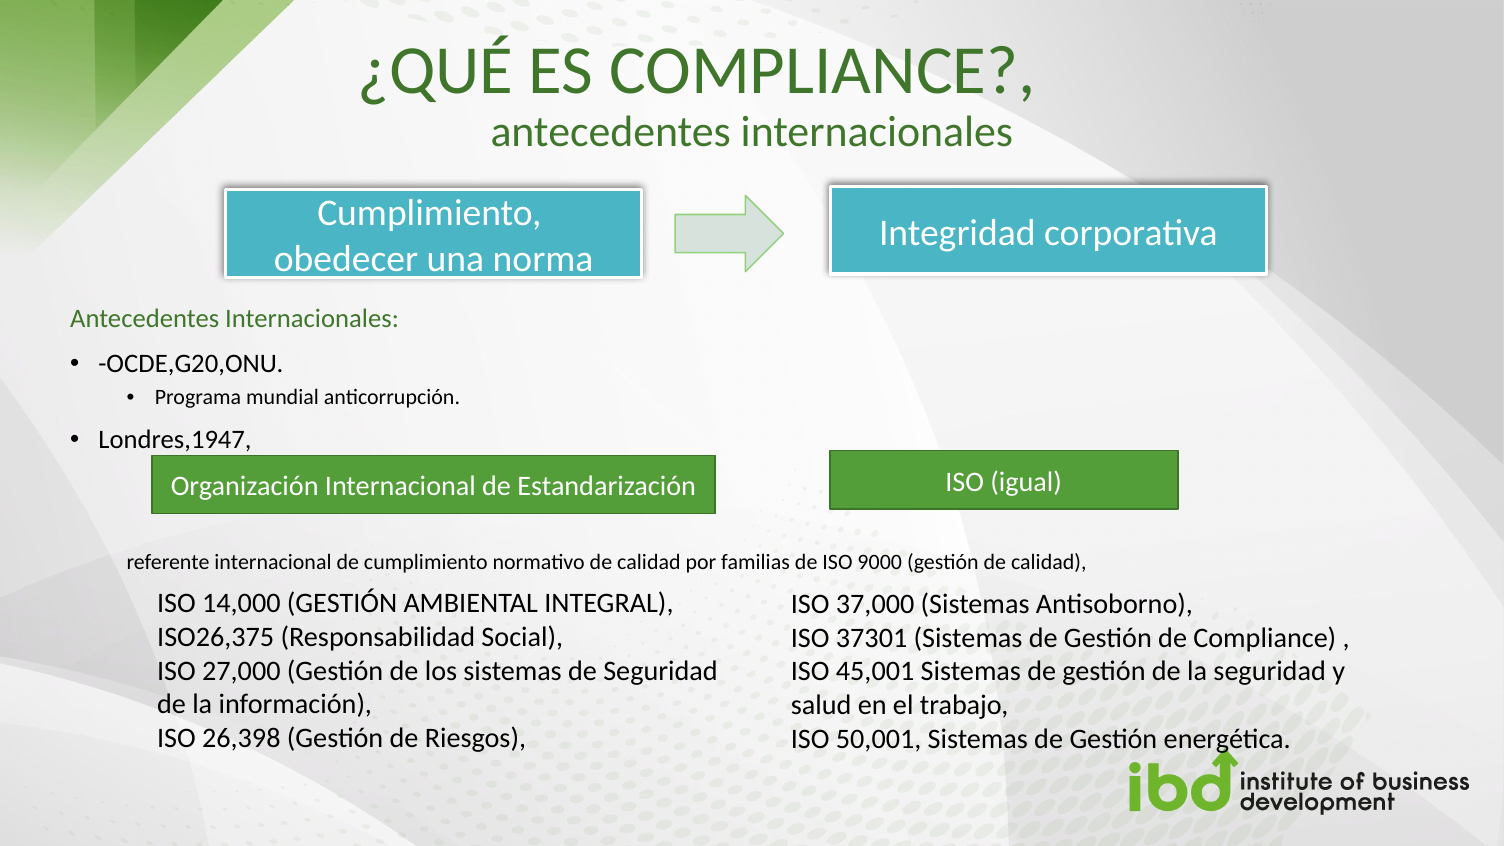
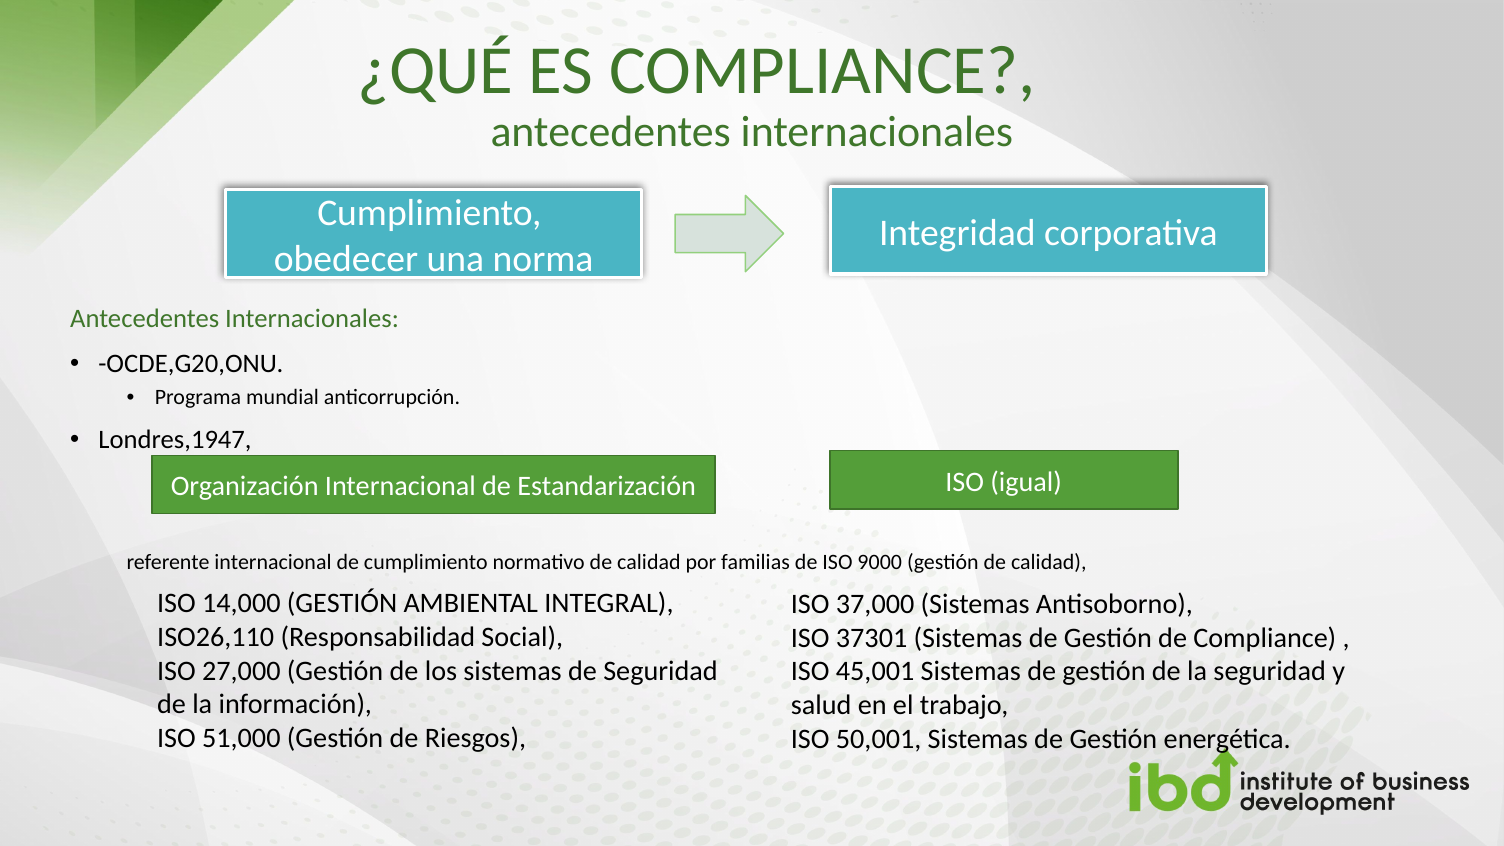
ISO26,375: ISO26,375 -> ISO26,110 (216, 637)
26,398: 26,398 -> 51,000 (241, 738)
